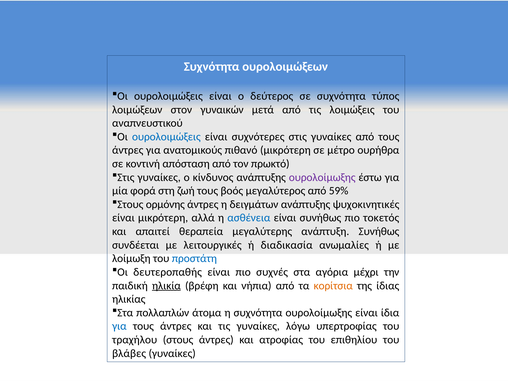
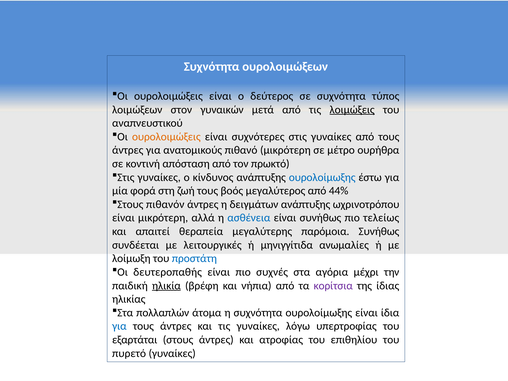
λοιμώξεις underline: none -> present (352, 110)
ουρολοιμώξεις colour: blue -> orange (166, 137)
ουρολοίμωξης colour: purple -> blue (322, 177)
59%: 59% -> 44% (339, 191)
ορμόνης: ορμόνης -> πιθανόν (165, 204)
ψυχοκινητικές: ψυχοκινητικές -> ωχρινοτρόπου (366, 204)
τοκετός: τοκετός -> τελείως (381, 218)
ανάπτυξη: ανάπτυξη -> παρόμοια (325, 231)
διαδικασία: διαδικασία -> μηνιγγίτιδα (287, 245)
κορίτσια colour: orange -> purple (333, 286)
τραχήλου: τραχήλου -> εξαρτάται (135, 340)
βλάβες: βλάβες -> πυρετό (129, 353)
